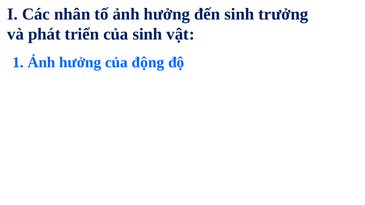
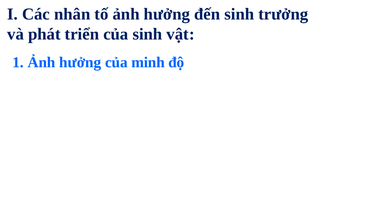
động: động -> minh (148, 63)
